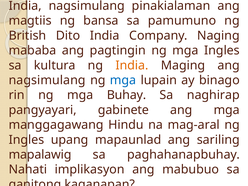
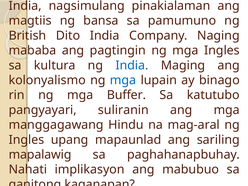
India colour: orange -> blue (132, 65)
nagsimulang: nagsimulang -> kolonyalismo (47, 80)
Buhay: Buhay -> Buffer (126, 95)
naghirap: naghirap -> katutubo (213, 95)
gabinete: gabinete -> suliranin (123, 110)
